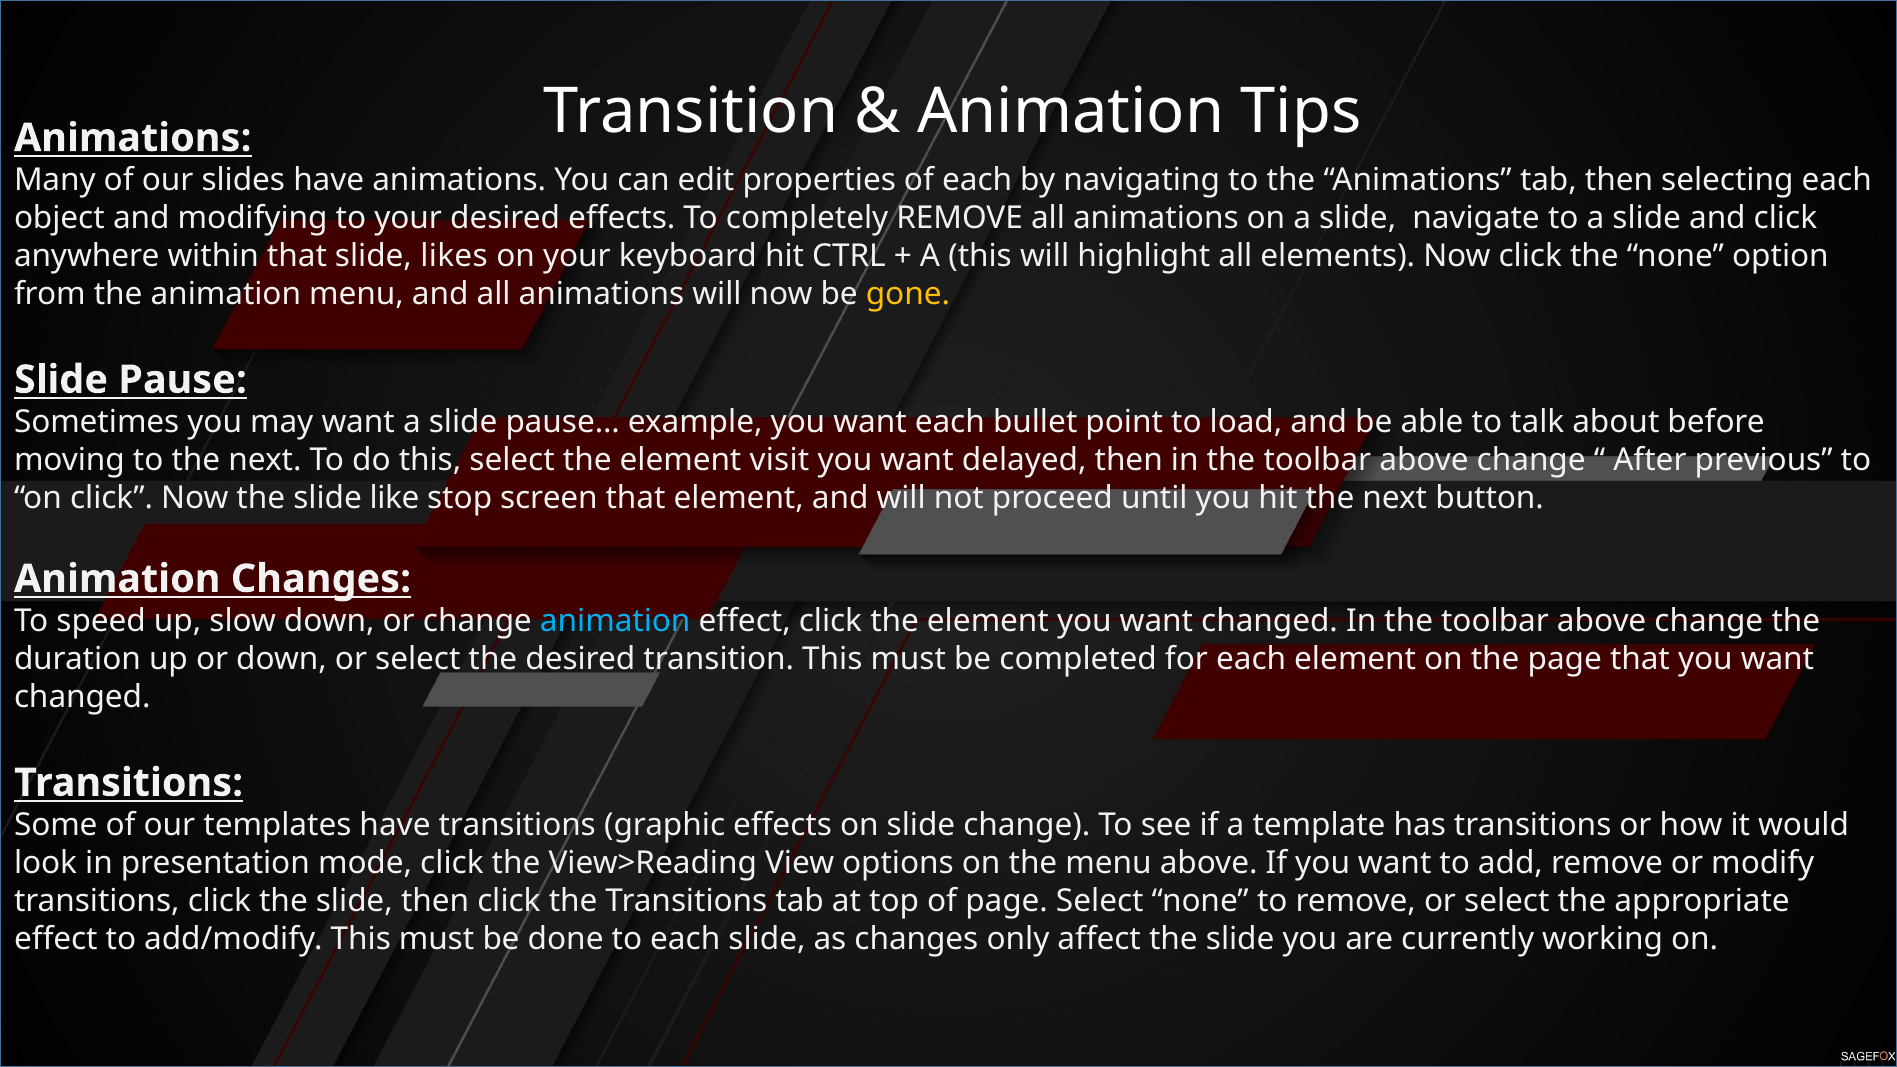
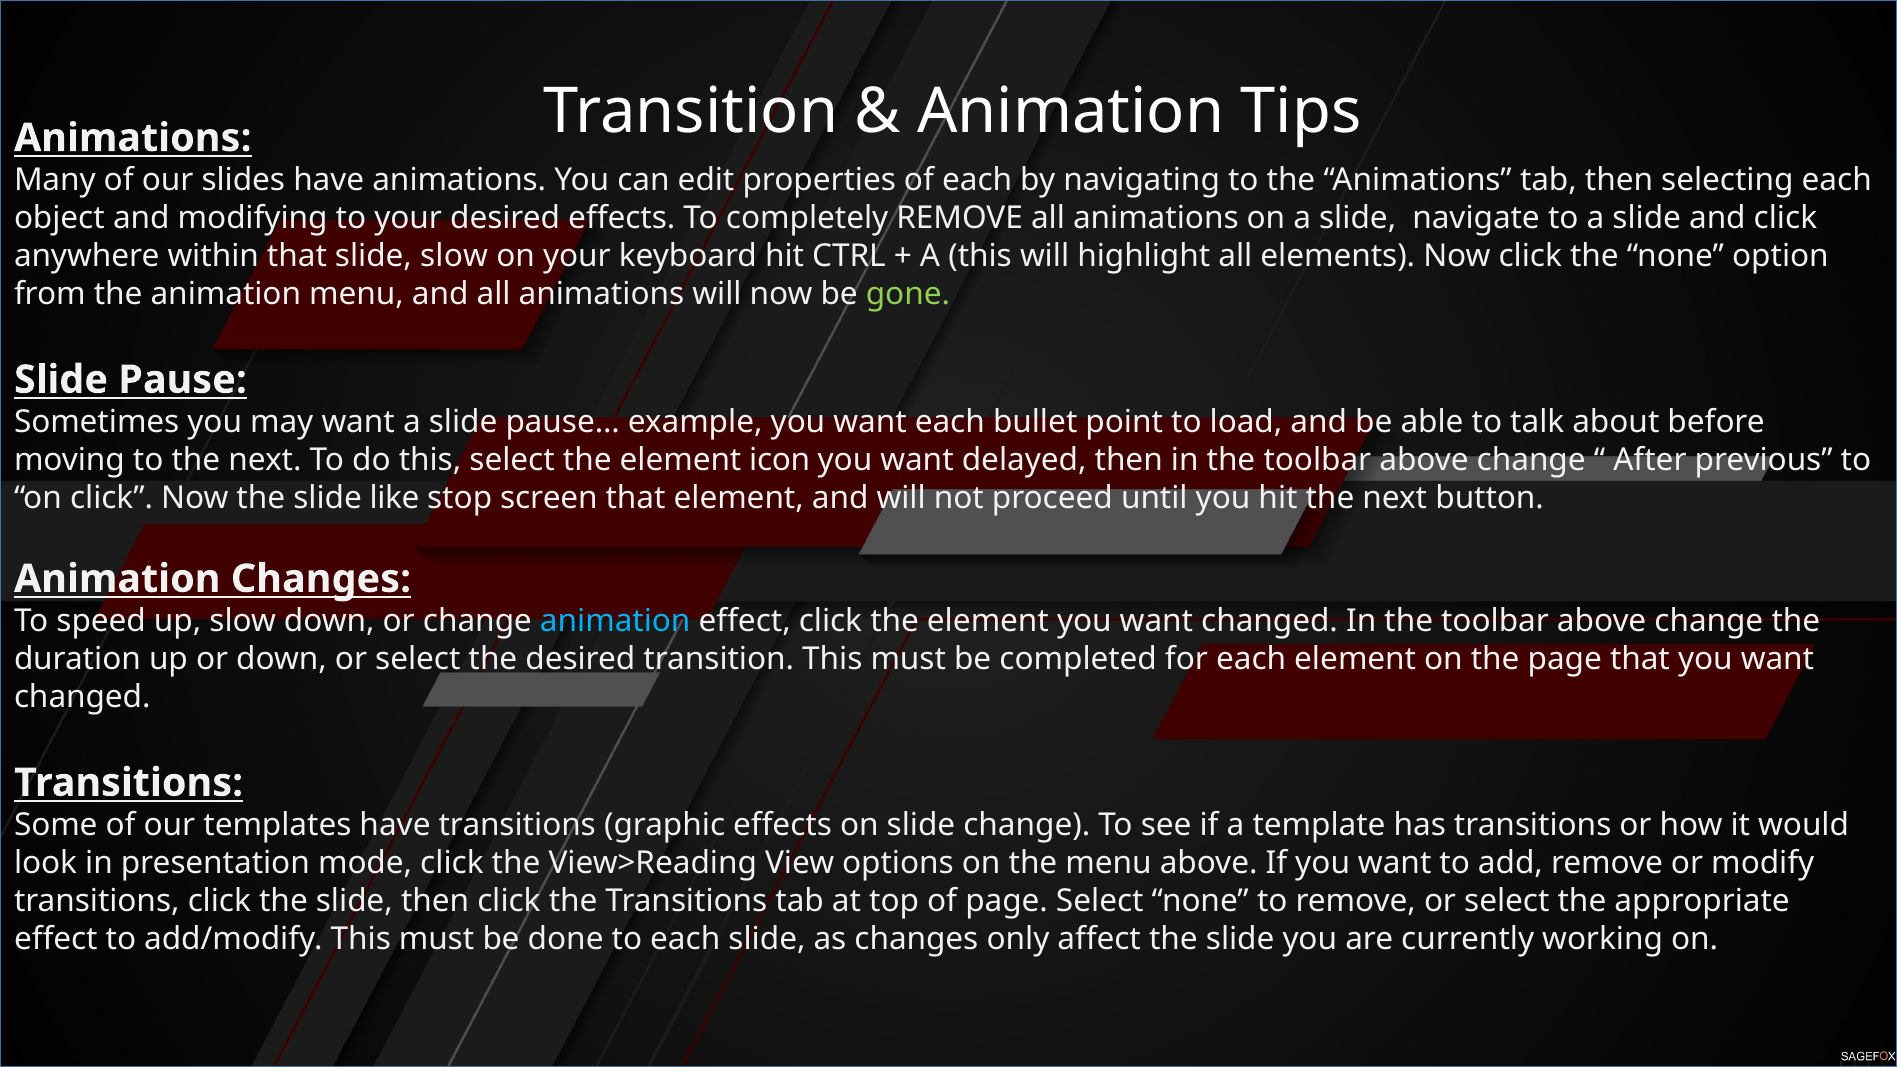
slide likes: likes -> slow (454, 256)
gone colour: yellow -> light green (908, 294)
visit: visit -> icon (780, 460)
